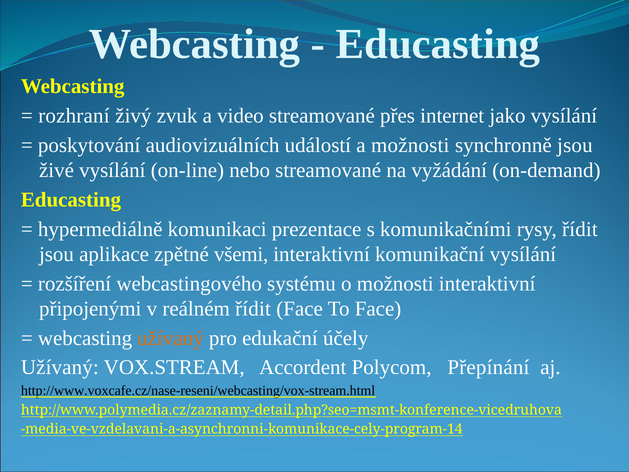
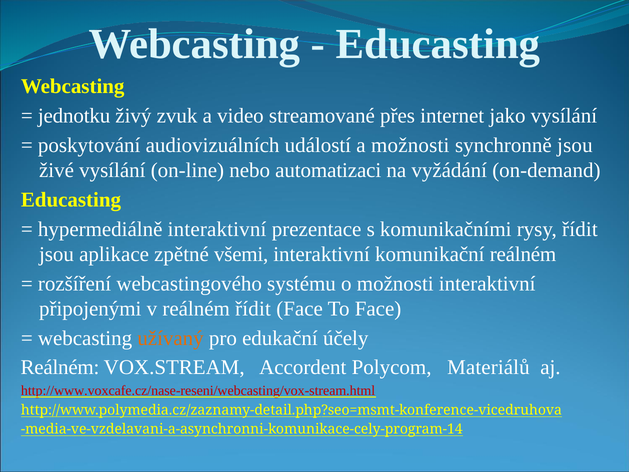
rozhraní: rozhraní -> jednotku (74, 116)
nebo streamované: streamované -> automatizaci (328, 170)
hypermediálně komunikaci: komunikaci -> interaktivní (217, 229)
komunikační vysílání: vysílání -> reálném (523, 254)
Užívaný: Užívaný -> Reálném (60, 367)
Přepínání: Přepínání -> Materiálů (488, 367)
http://www.voxcafe.cz/nase-reseni/webcasting/vox-stream.html colour: black -> red (198, 391)
